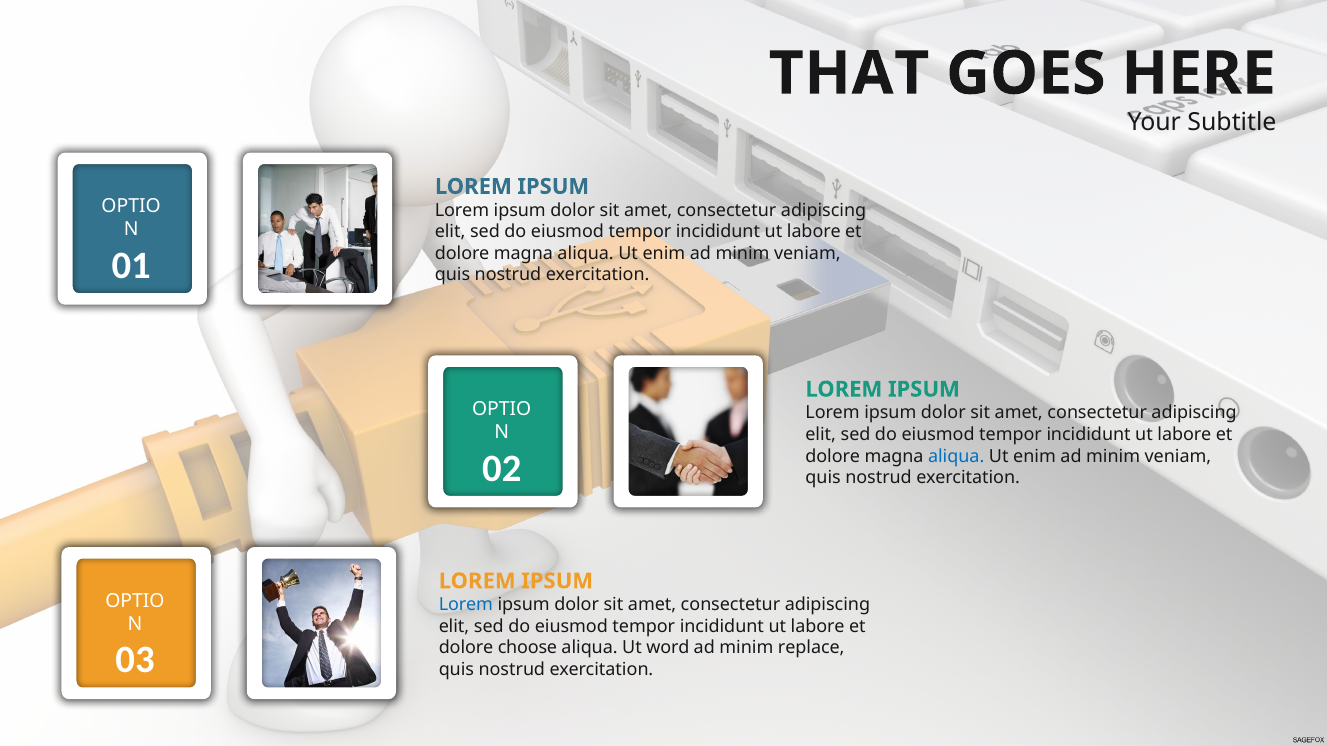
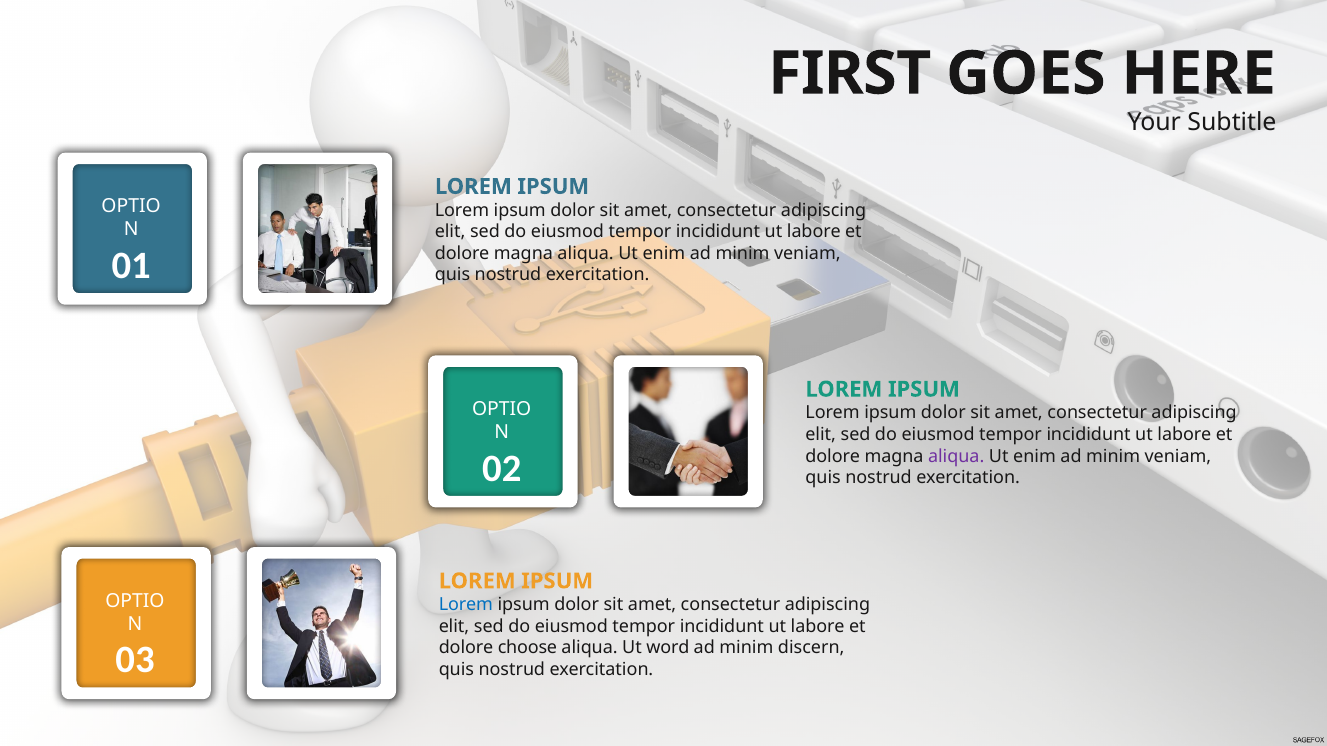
THAT: THAT -> FIRST (850, 74)
aliqua colour: blue -> purple (956, 456)
replace: replace -> discern (811, 648)
